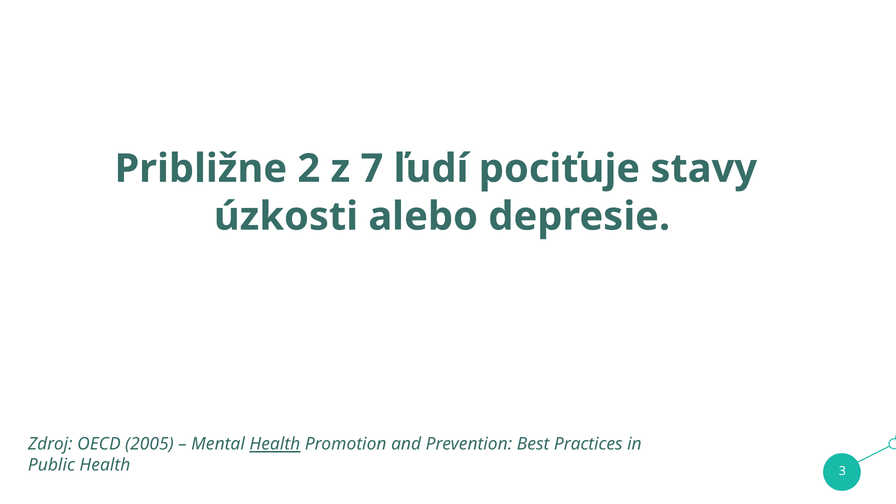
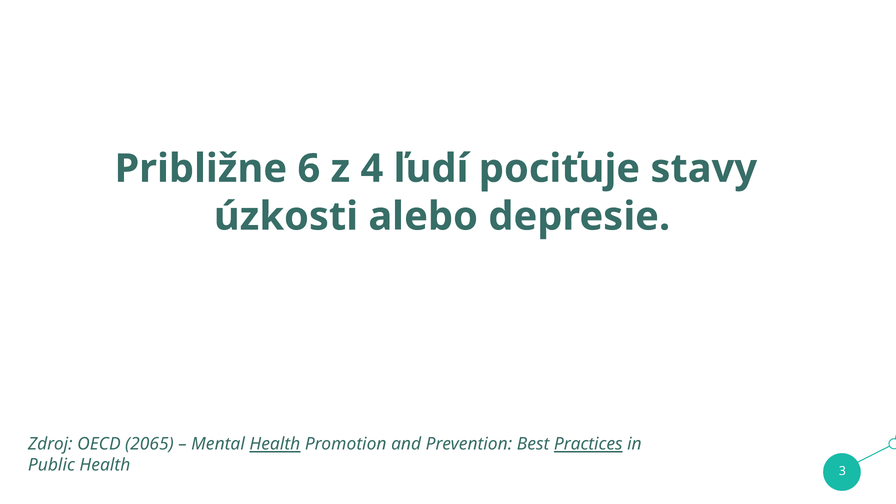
2: 2 -> 6 (309, 169)
7: 7 -> 4 (372, 169)
2005: 2005 -> 2065 (149, 444)
Practices underline: none -> present (588, 444)
